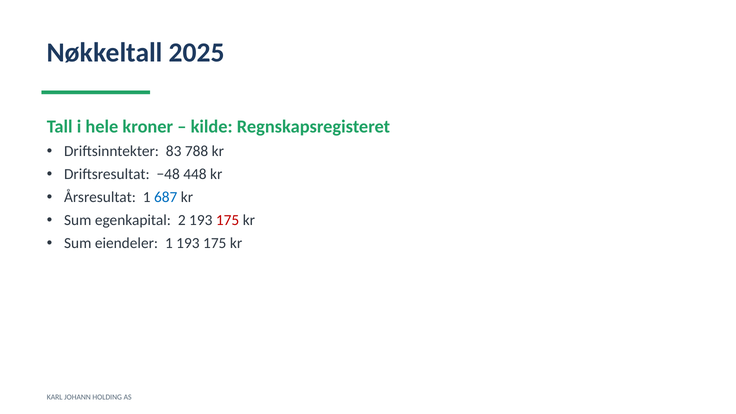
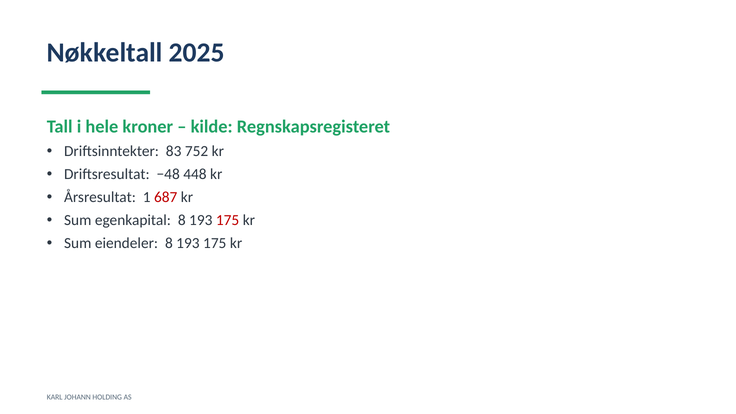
788: 788 -> 752 (197, 151)
687 colour: blue -> red (166, 197)
egenkapital 2: 2 -> 8 (182, 220)
eiendeler 1: 1 -> 8 (169, 243)
